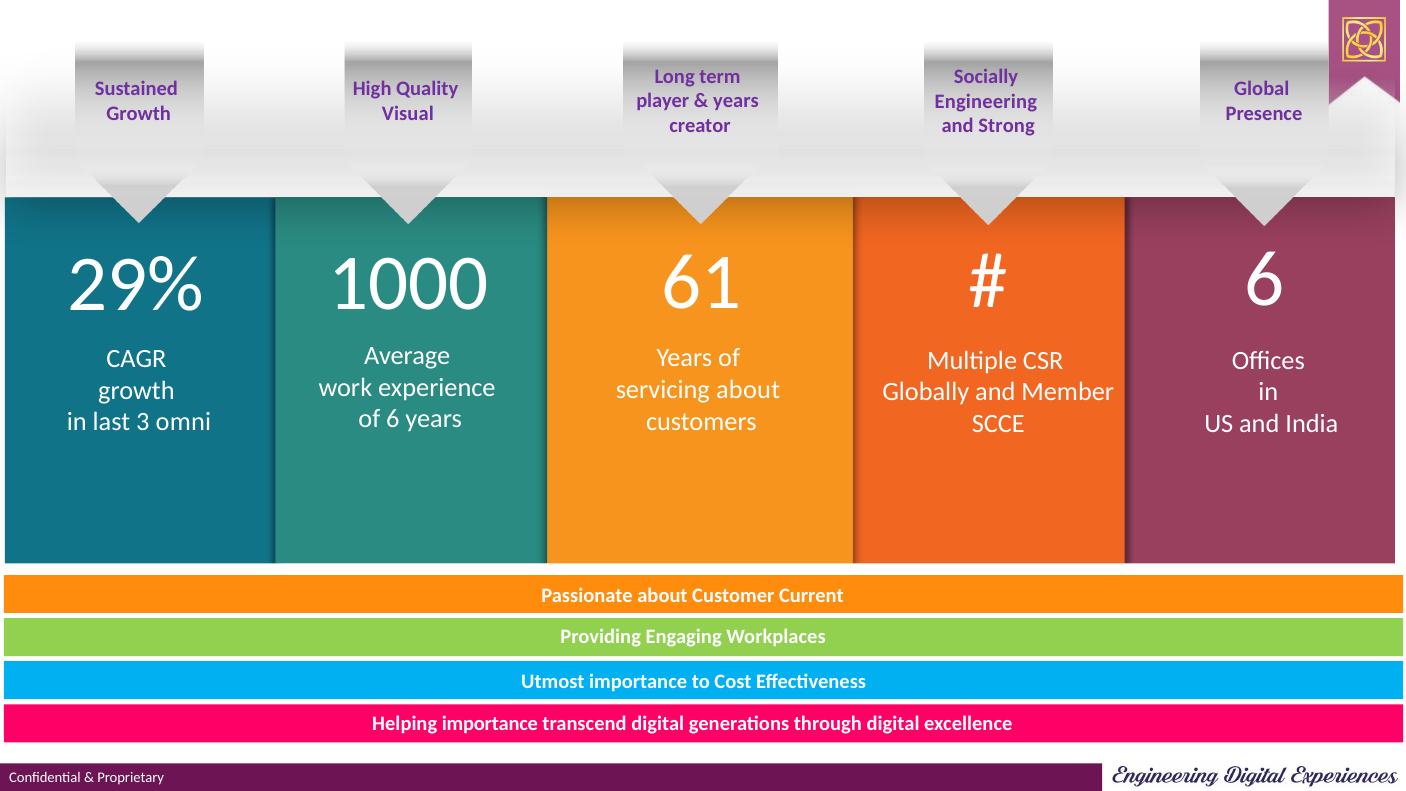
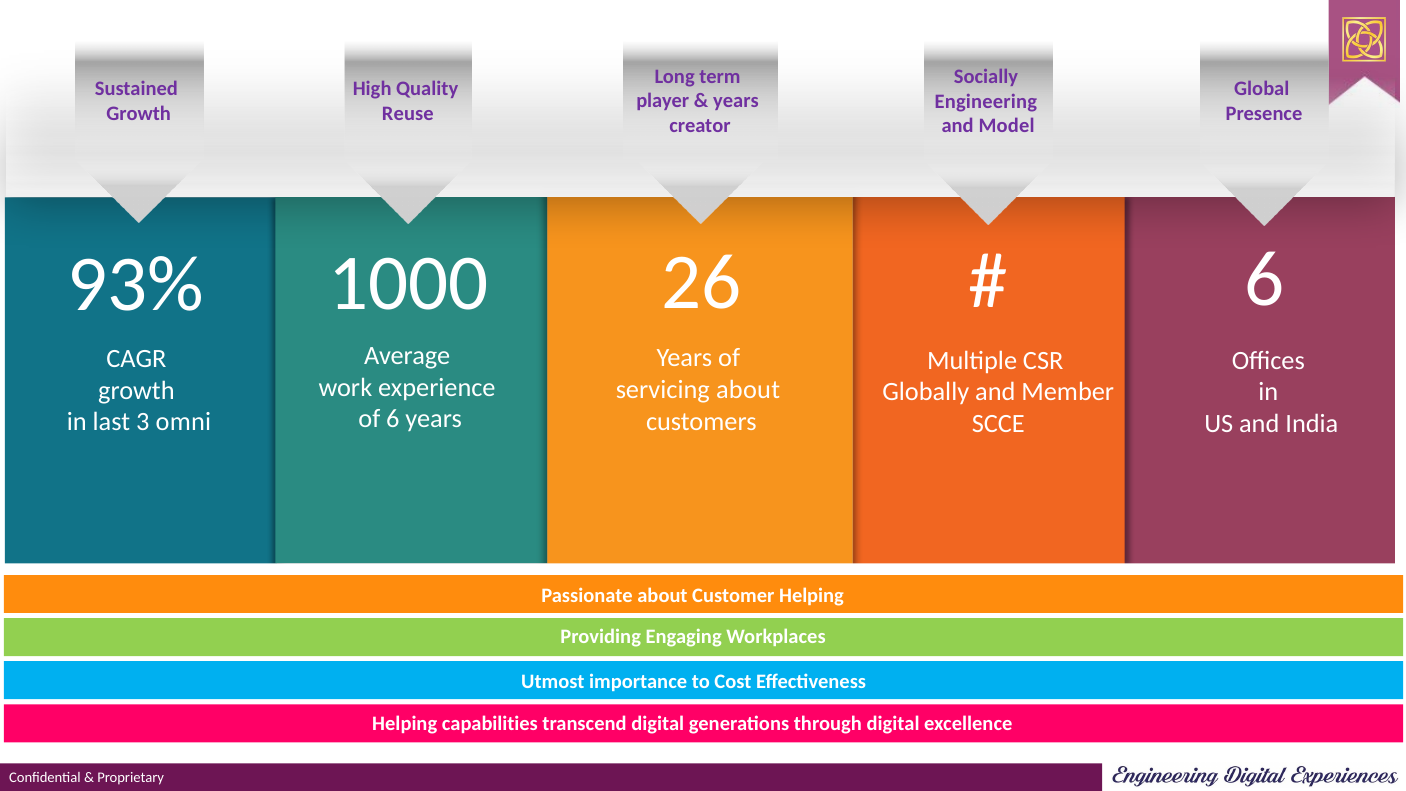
Visual: Visual -> Reuse (408, 114)
Strong: Strong -> Model (1007, 126)
29%: 29% -> 93% (136, 284)
61: 61 -> 26 (701, 282)
Customer Current: Current -> Helping (811, 596)
Helping importance: importance -> capabilities (490, 723)
